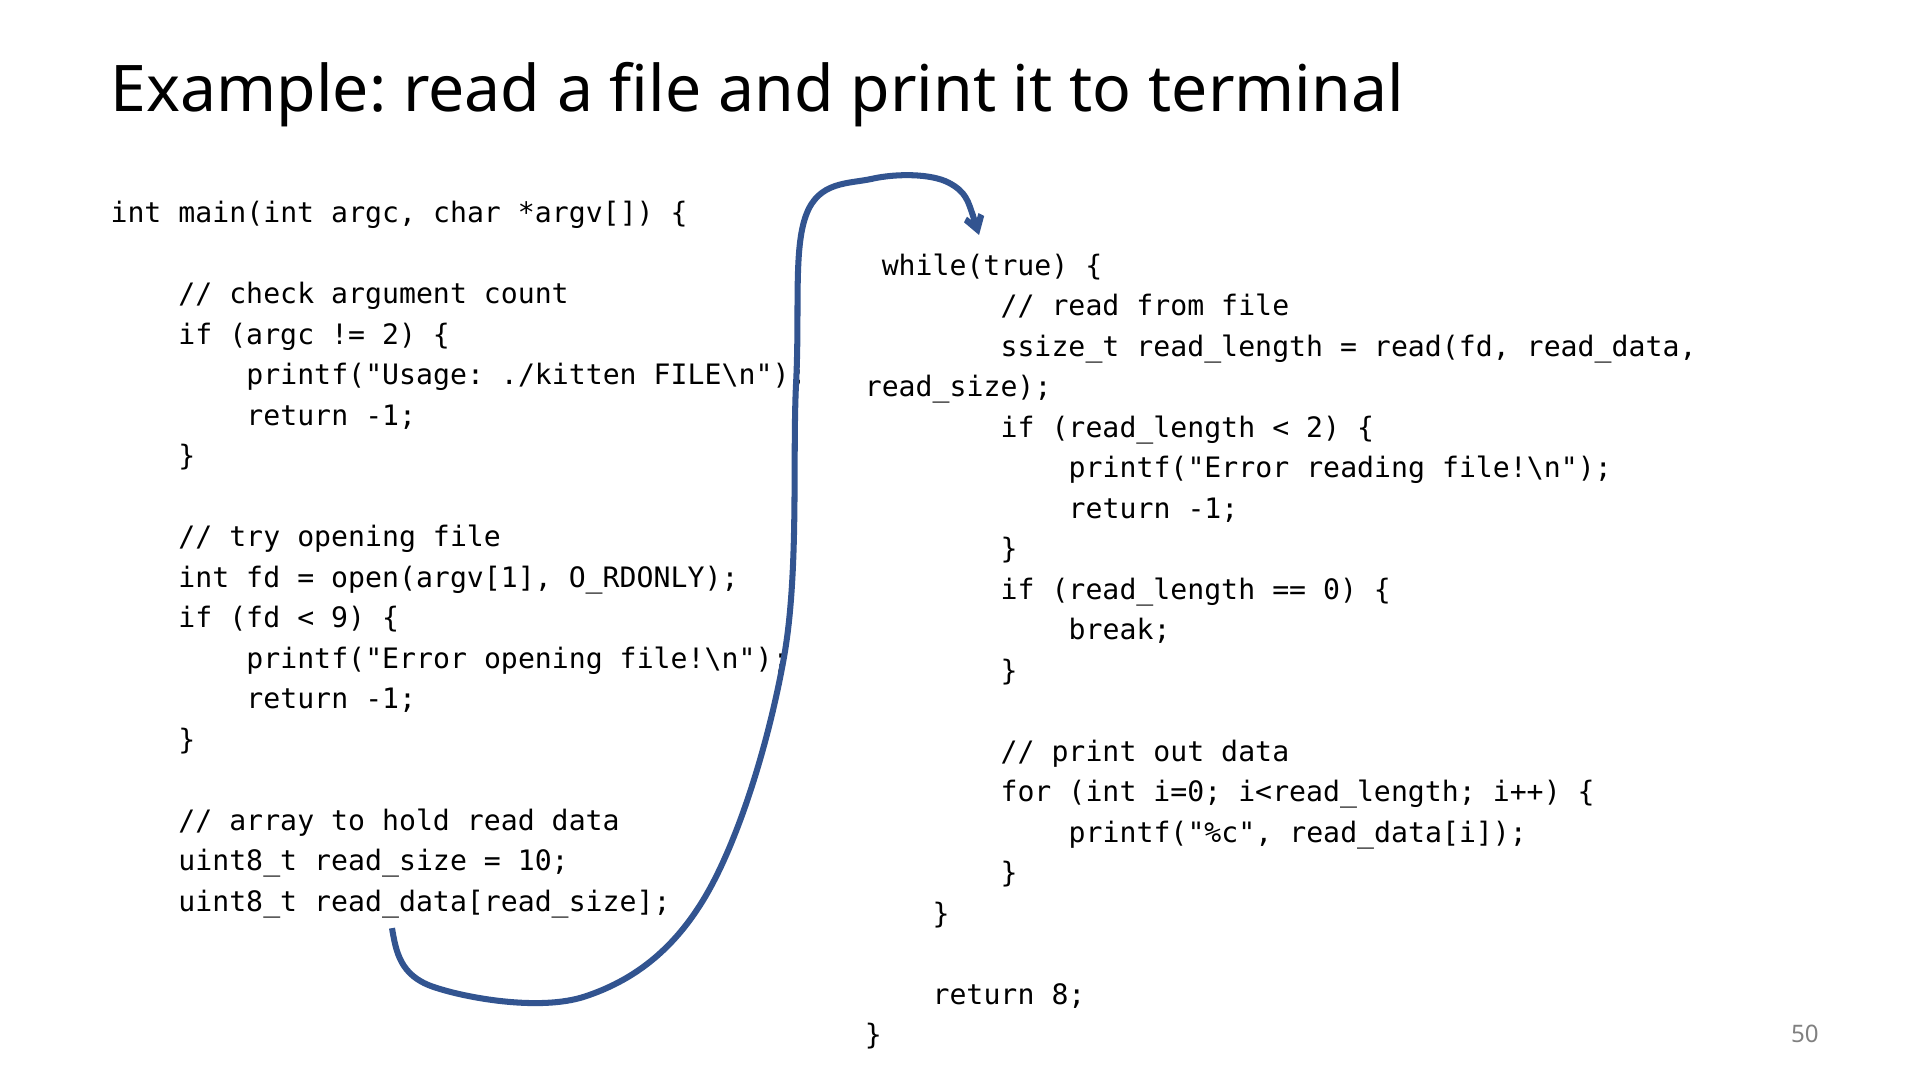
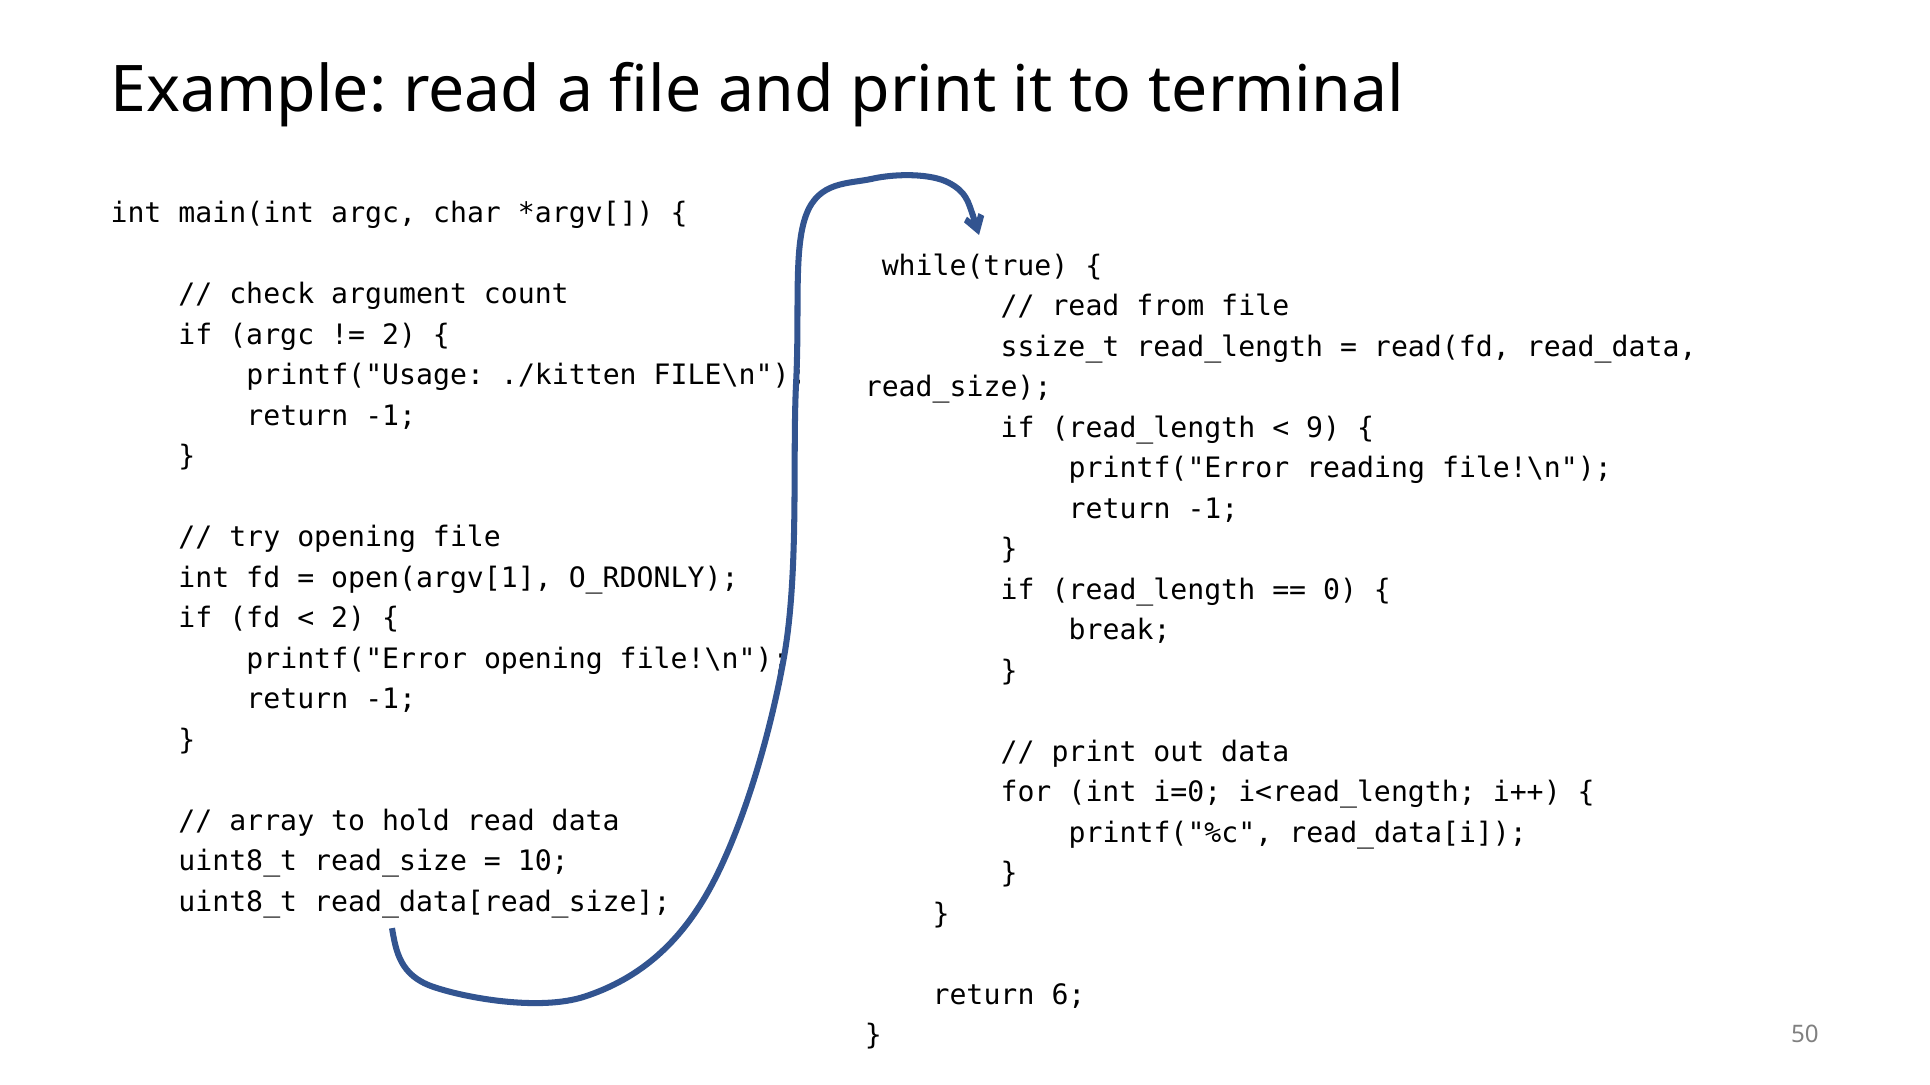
2: 2 -> 9 (1323, 428)
9: 9 -> 2 (348, 619)
8: 8 -> 6 (1068, 995)
